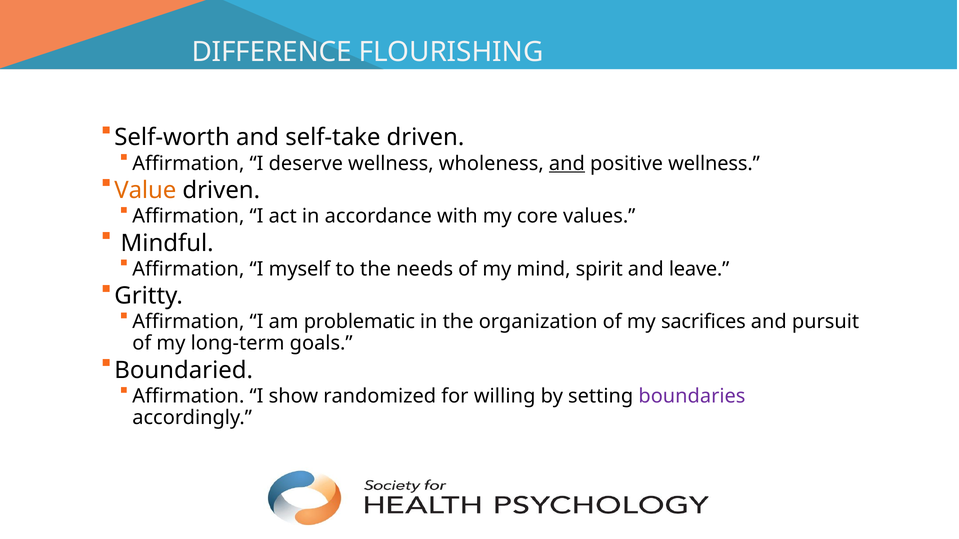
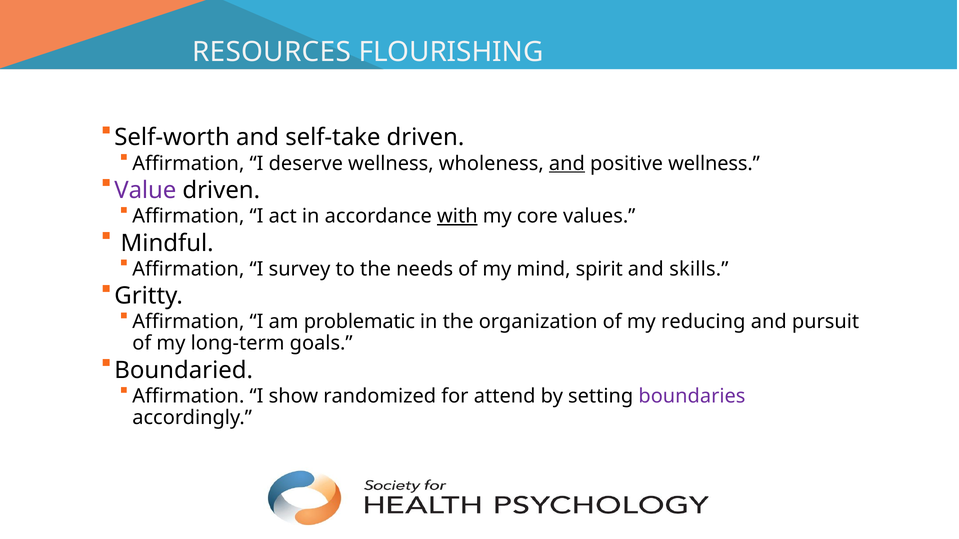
DIFFERENCE: DIFFERENCE -> RESOURCES (271, 52)
Value colour: orange -> purple (145, 191)
with underline: none -> present (457, 216)
myself: myself -> survey (300, 269)
leave: leave -> skills (699, 269)
sacrifices: sacrifices -> reducing (703, 322)
willing: willing -> attend (505, 397)
